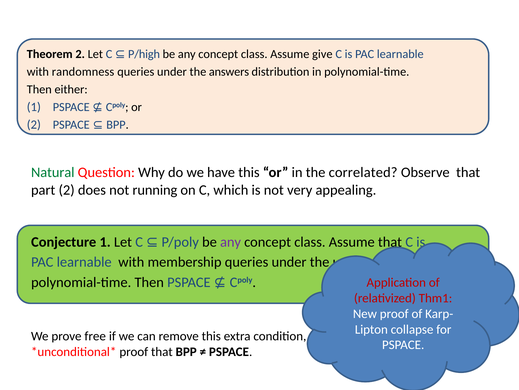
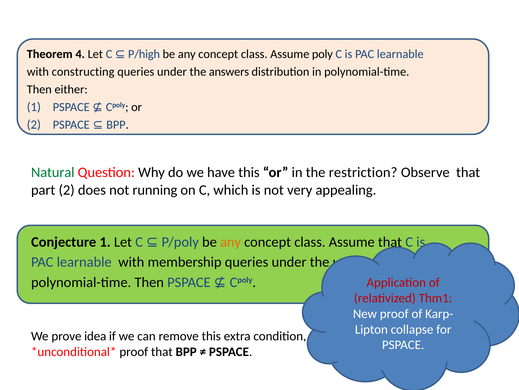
give: give -> poly (322, 54)
Theorem 2: 2 -> 4 (80, 54)
randomness: randomness -> constructing (83, 72)
correlated: correlated -> restriction (363, 172)
any colour: purple -> orange (231, 241)
free: free -> idea (95, 336)
